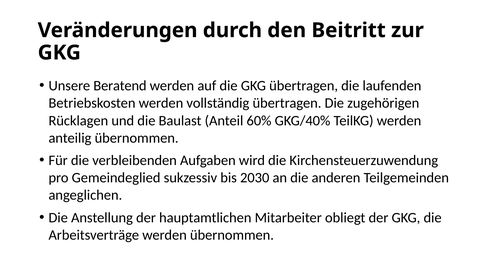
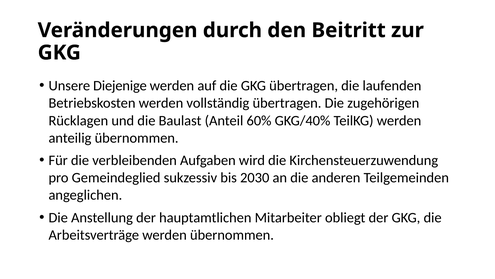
Beratend: Beratend -> Diejenige (120, 86)
